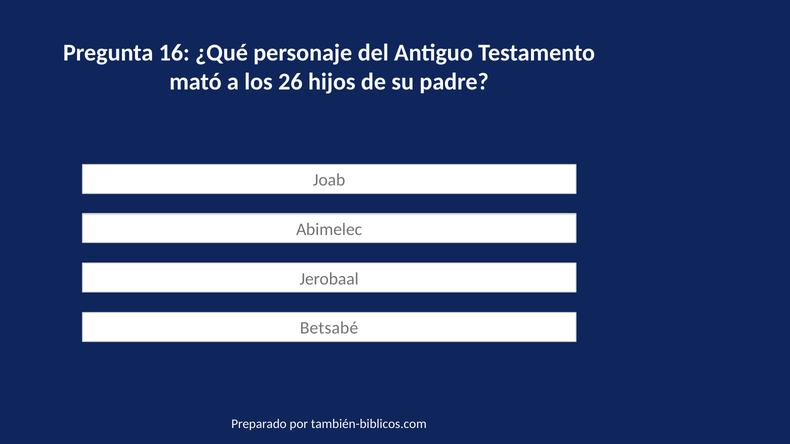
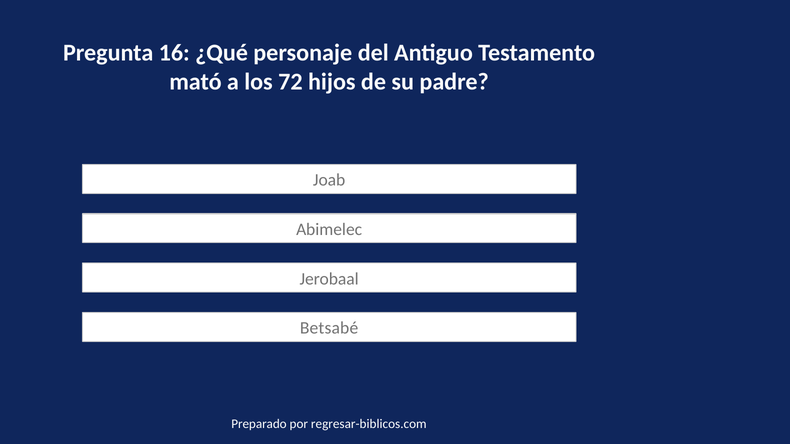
26: 26 -> 72 (290, 82)
también-biblicos.com: también-biblicos.com -> regresar-biblicos.com (369, 424)
